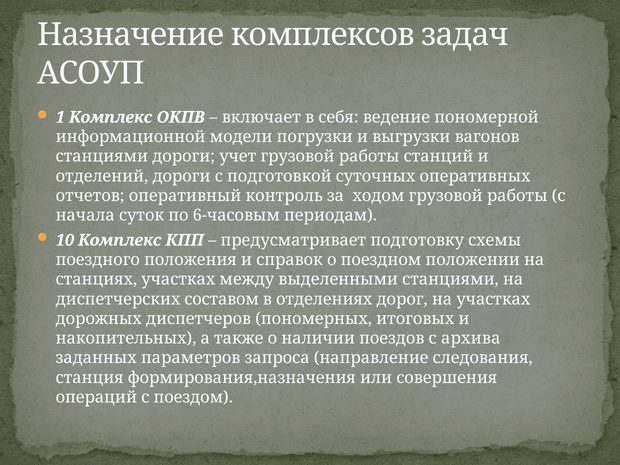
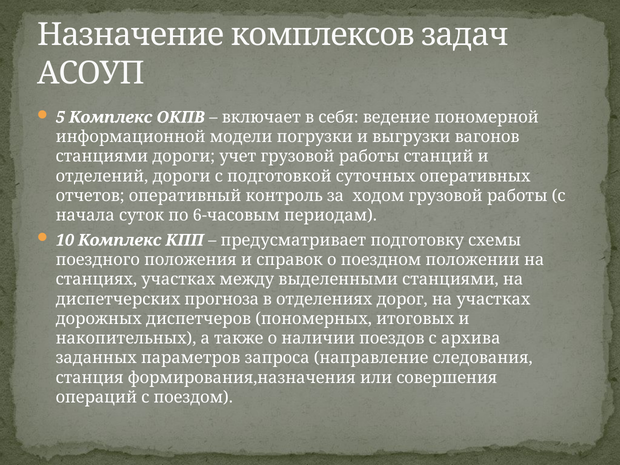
1: 1 -> 5 (60, 117)
составом: составом -> прогноза (222, 299)
